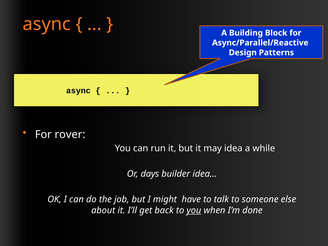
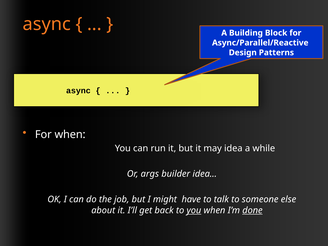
For rover: rover -> when (70, 135)
days: days -> args (150, 174)
done underline: none -> present (252, 210)
